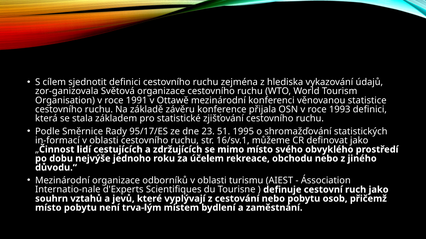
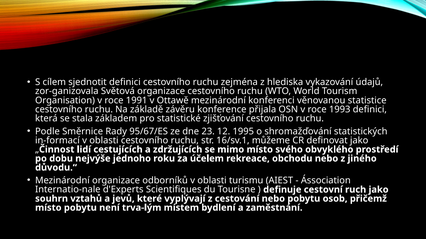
95/17/ES: 95/17/ES -> 95/67/ES (149, 132)
51: 51 -> 12 (224, 132)
